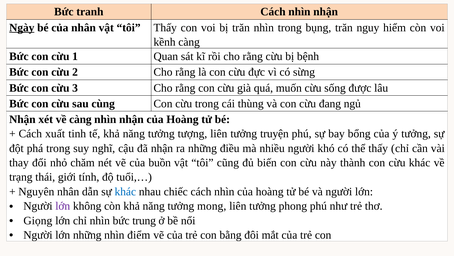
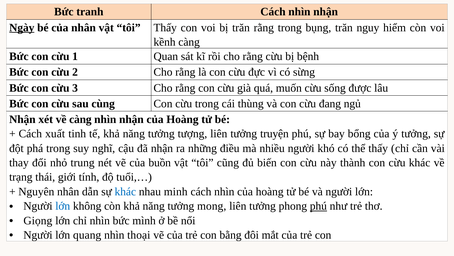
trăn nhìn: nhìn -> rằng (264, 28)
chăm: chăm -> trung (83, 162)
chiếc: chiếc -> minh (176, 191)
lớn colour: purple -> blue (63, 206)
phú underline: none -> present (318, 206)
trung: trung -> mình (144, 220)
lớn những: những -> quang (87, 234)
điểm: điểm -> thoại (139, 234)
